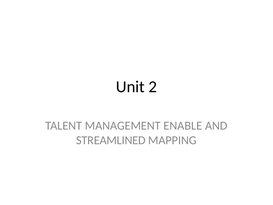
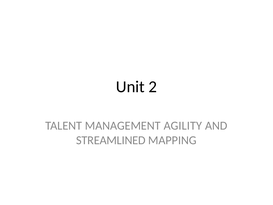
ENABLE: ENABLE -> AGILITY (183, 126)
